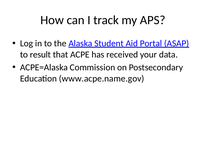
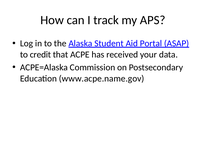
result: result -> credit (40, 54)
